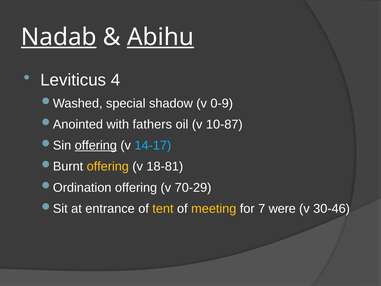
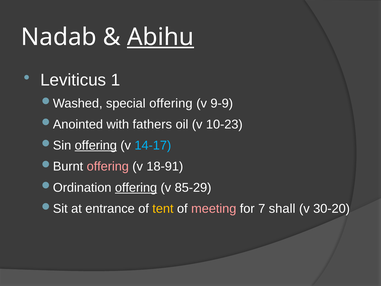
Nadab underline: present -> none (59, 37)
4: 4 -> 1 (116, 80)
special shadow: shadow -> offering (171, 103)
0-9: 0-9 -> 9-9 (222, 103)
10-87: 10-87 -> 10-23 (224, 124)
offering colour: yellow -> pink (108, 166)
18-81: 18-81 -> 18-91 (165, 166)
offering underline: none -> present (136, 187)
70-29: 70-29 -> 85-29 (193, 187)
meeting colour: yellow -> pink (214, 209)
were: were -> shall (282, 209)
30-46: 30-46 -> 30-20 (332, 209)
